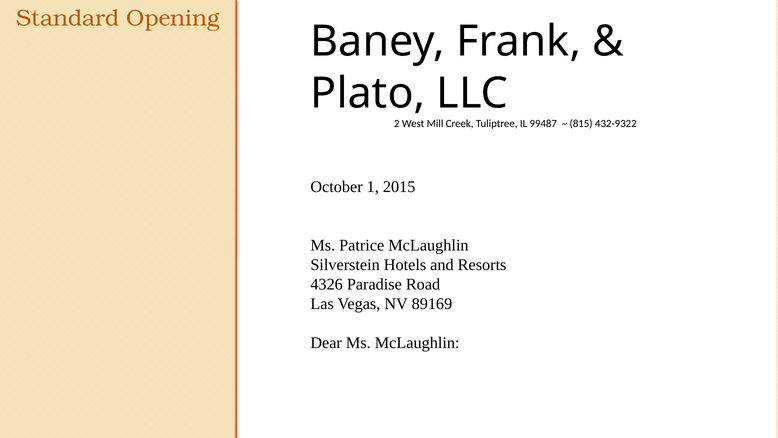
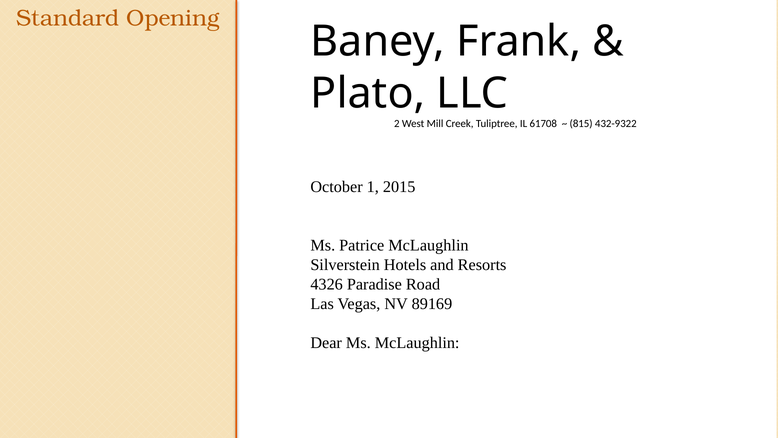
99487: 99487 -> 61708 (543, 124)
